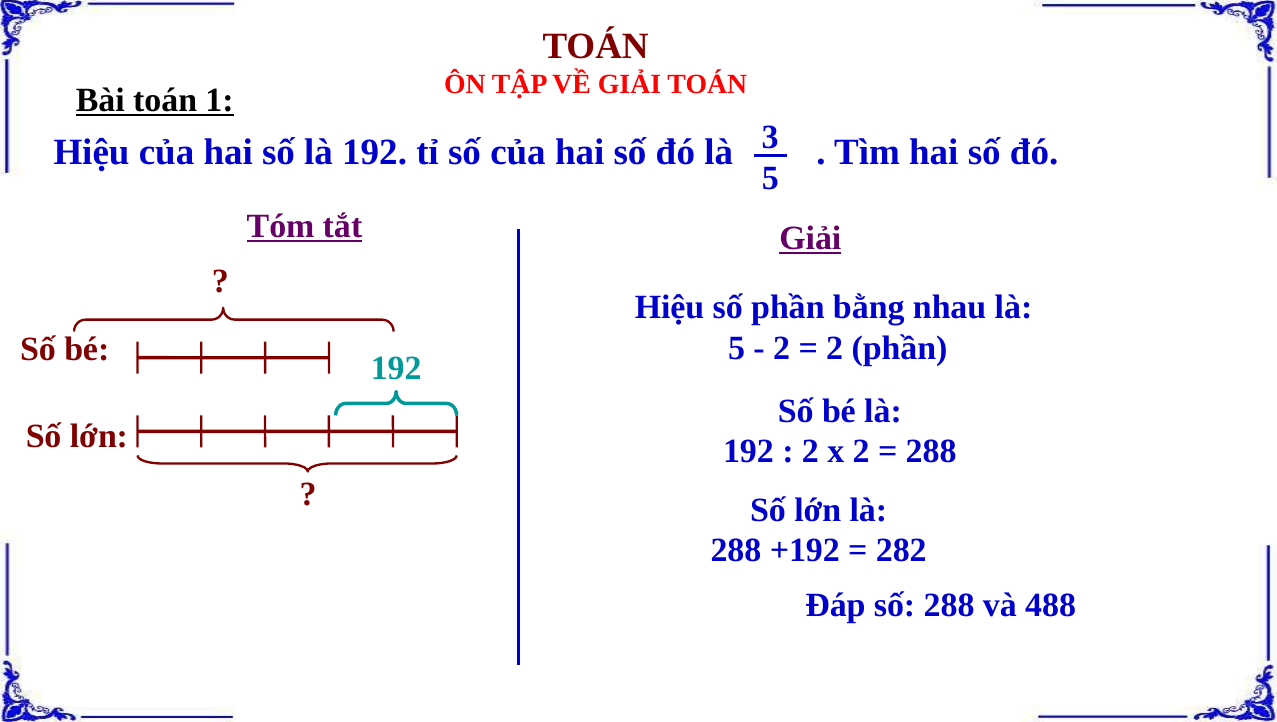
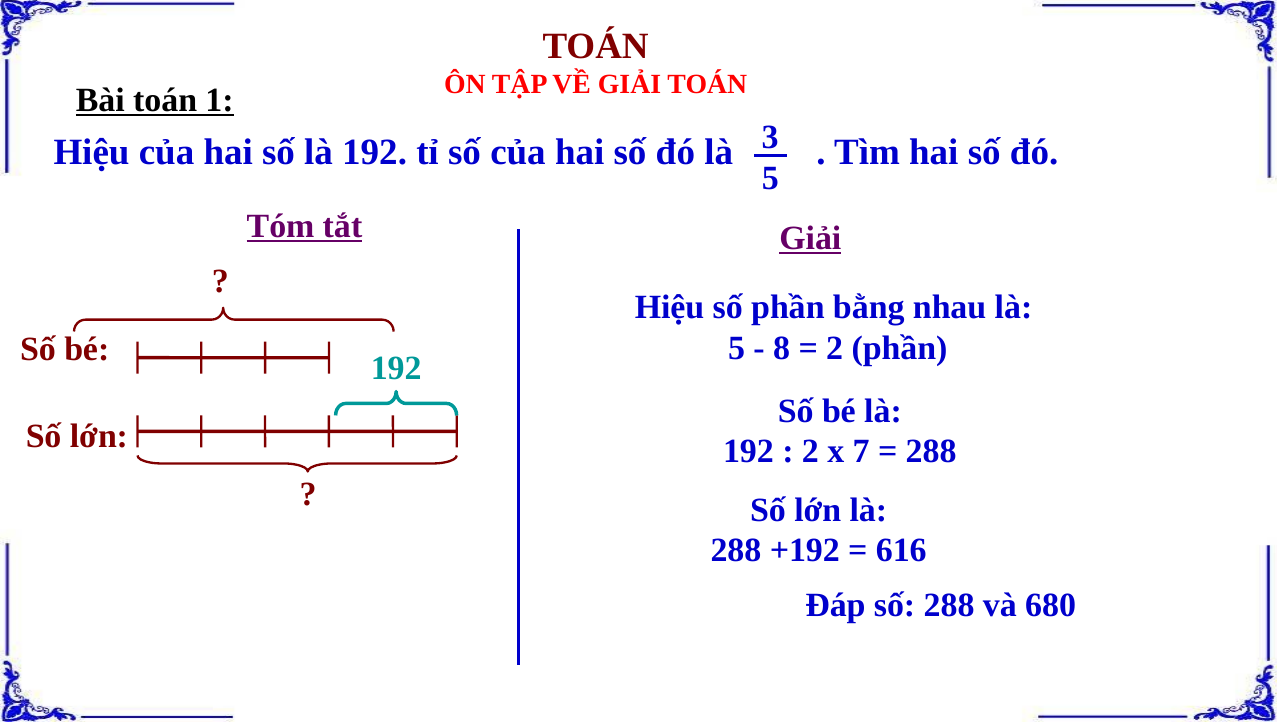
2: 2 -> 8 (782, 348)
x 2: 2 -> 7 (861, 452)
282: 282 -> 616 (901, 551)
488: 488 -> 680 (1051, 605)
